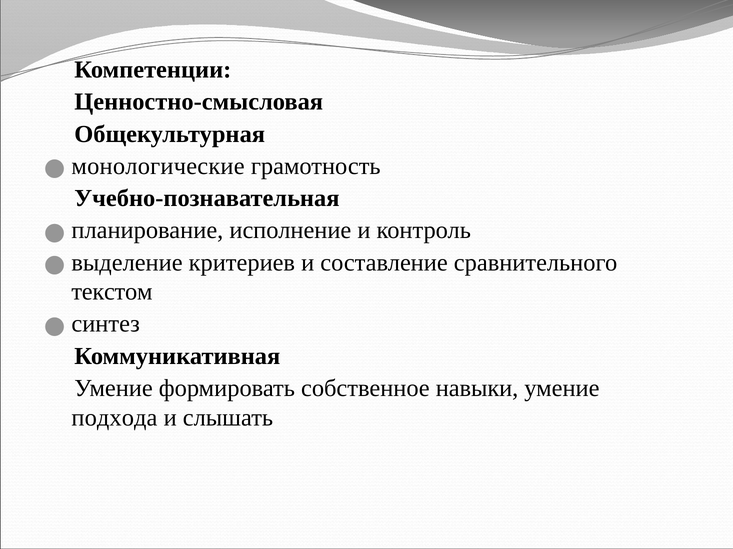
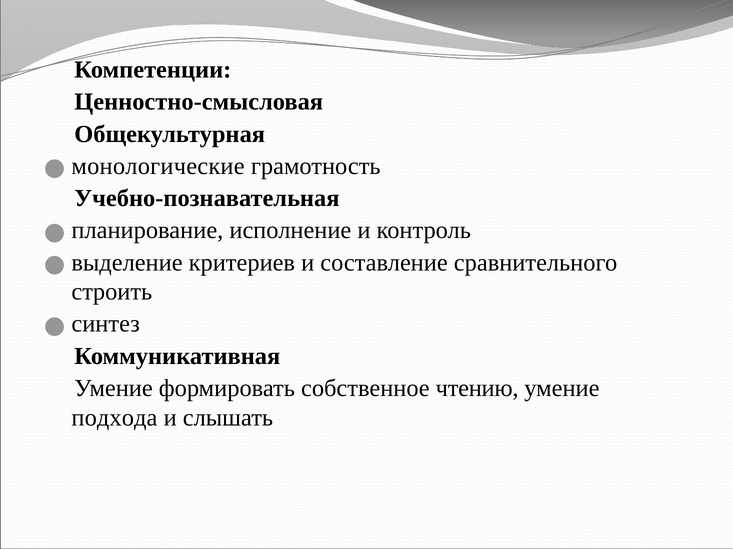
текстом: текстом -> строить (112, 292)
навыки: навыки -> чтению (477, 389)
